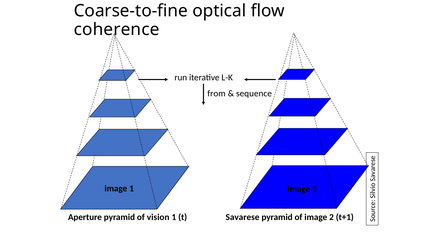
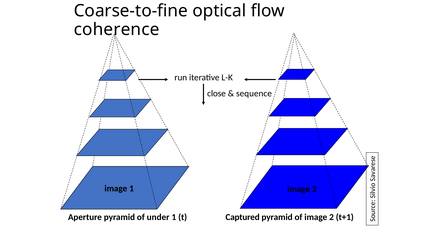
from: from -> close (217, 94)
vision: vision -> under (158, 217)
Savarese: Savarese -> Captured (243, 217)
